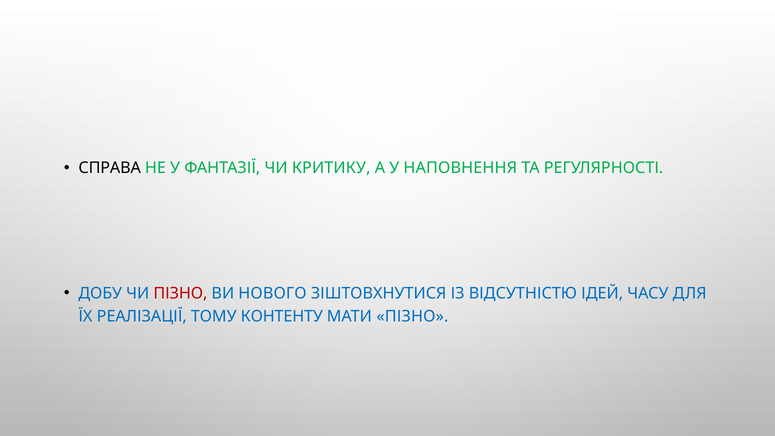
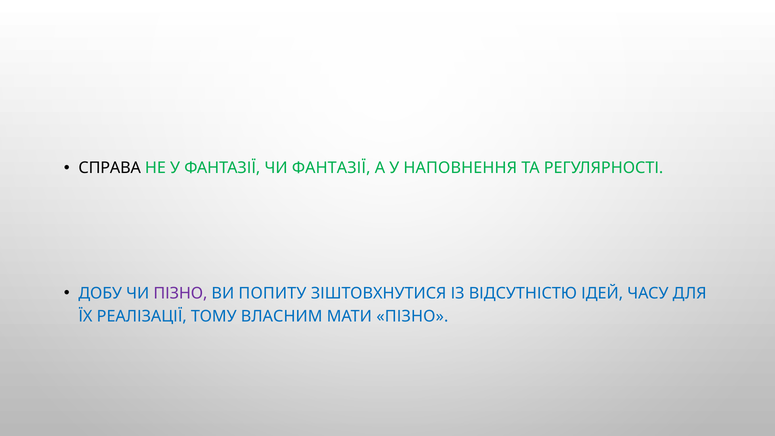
ЧИ КРИТИКУ: КРИТИКУ -> ФАНТАЗІЇ (331, 168)
ПІЗНО colour: red -> purple (180, 293)
НОВОГО: НОВОГО -> ПОПИТУ (272, 293)
КОНТЕНТУ: КОНТЕНТУ -> ВЛАСНИМ (282, 317)
